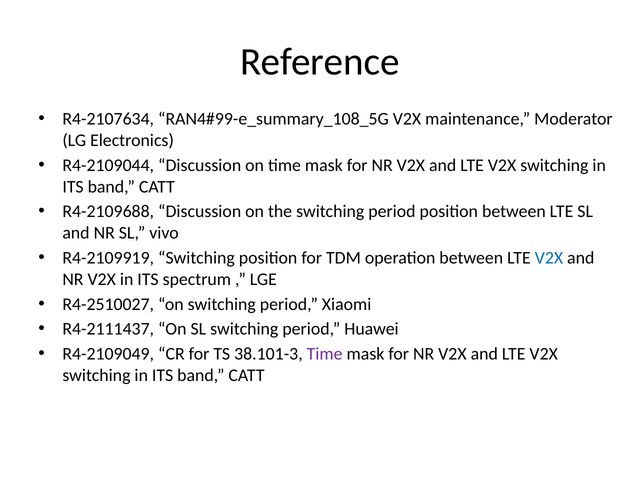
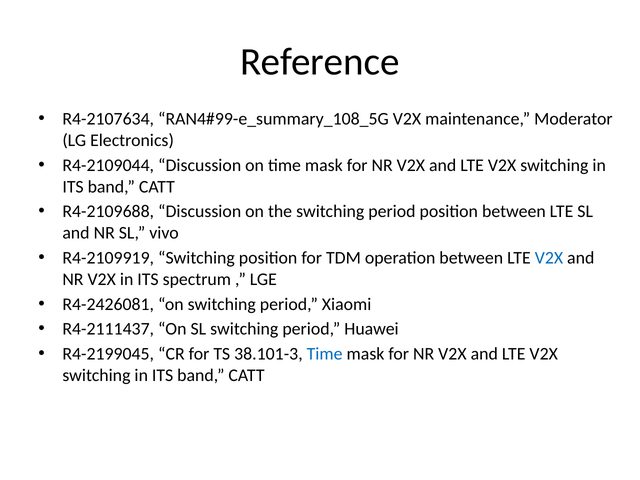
R4-2510027: R4-2510027 -> R4-2426081 (108, 304)
R4-2109049: R4-2109049 -> R4-2199045 (108, 354)
Time colour: purple -> blue (325, 354)
